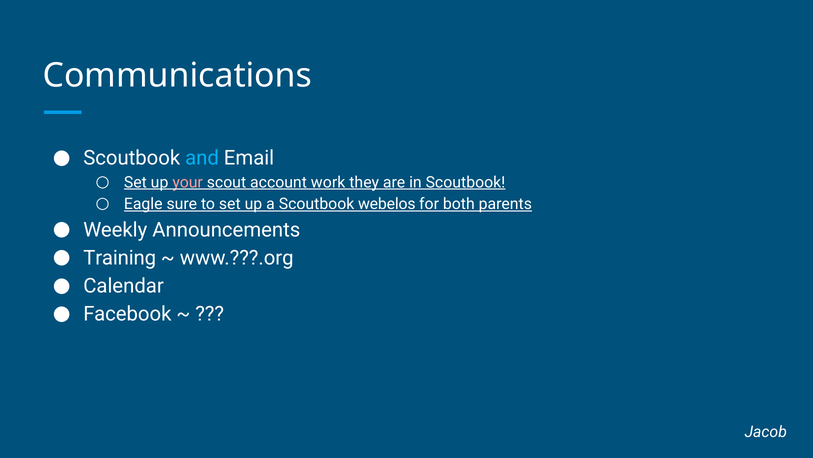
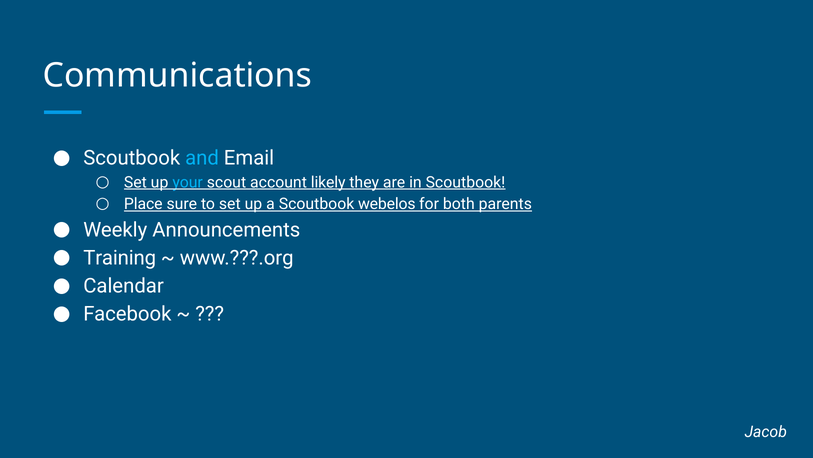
your colour: pink -> light blue (188, 182)
work: work -> likely (328, 182)
Eagle: Eagle -> Place (143, 204)
